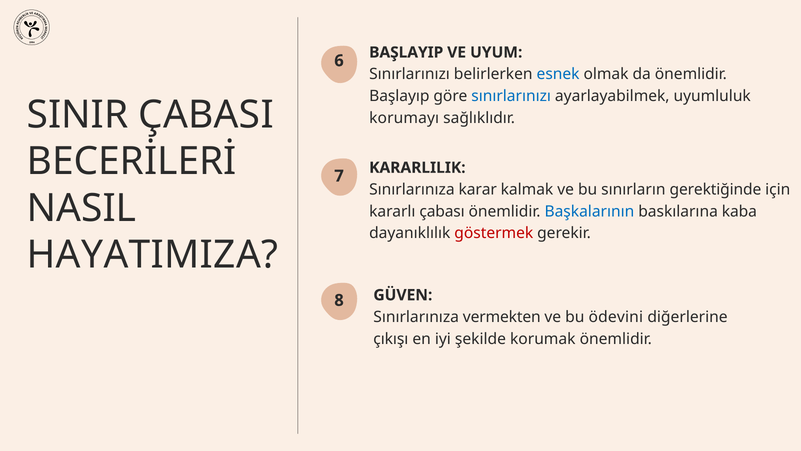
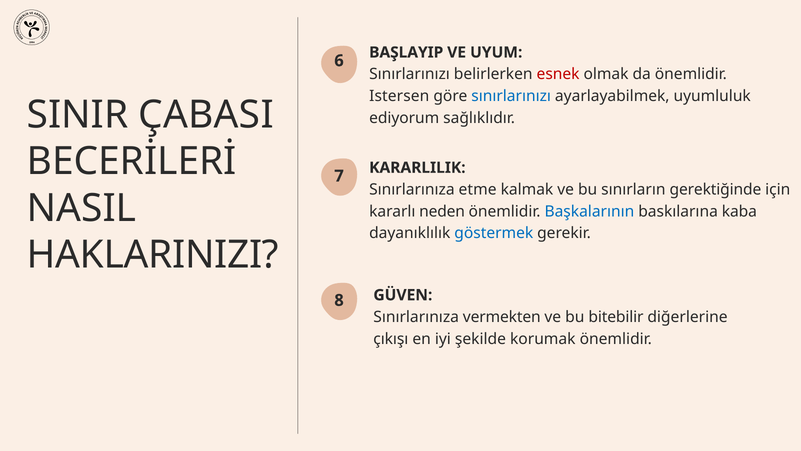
esnek colour: blue -> red (558, 74)
Başlayıp: Başlayıp -> Istersen (399, 96)
korumayı: korumayı -> ediyorum (404, 118)
karar: karar -> etme (478, 189)
çabası: çabası -> neden (442, 211)
göstermek colour: red -> blue (494, 233)
HAYATIMIZA: HAYATIMIZA -> HAKLARINIZI (153, 255)
ödevini: ödevini -> bitebilir (616, 317)
